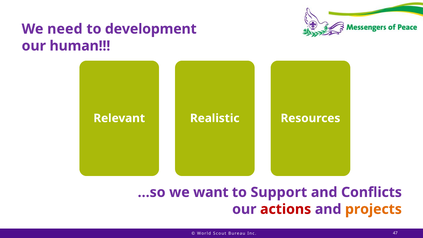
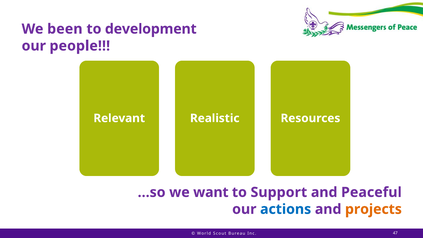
need: need -> been (65, 29)
human: human -> people (80, 46)
Conflicts: Conflicts -> Peaceful (371, 192)
actions colour: red -> blue (286, 209)
